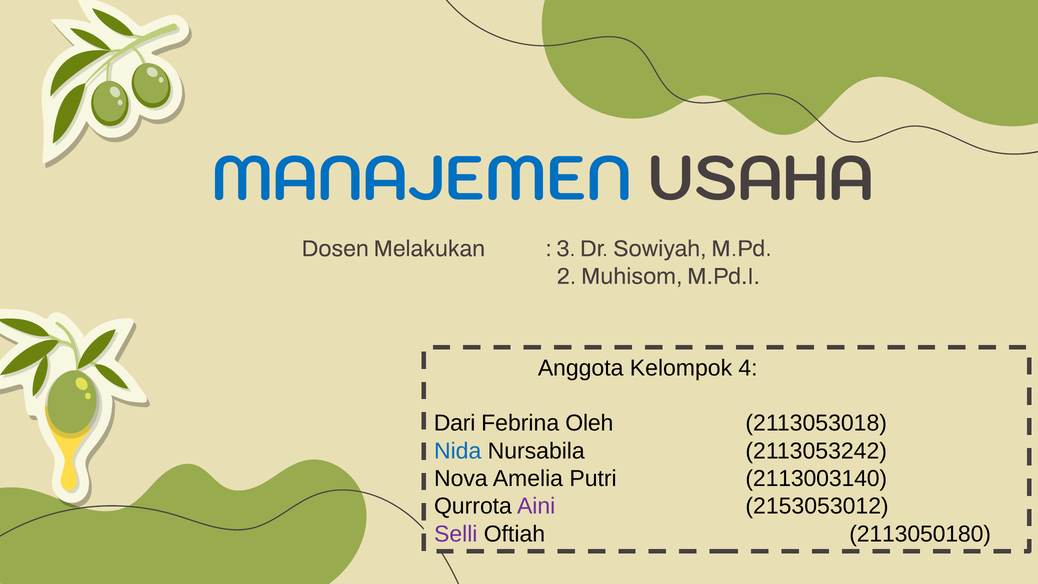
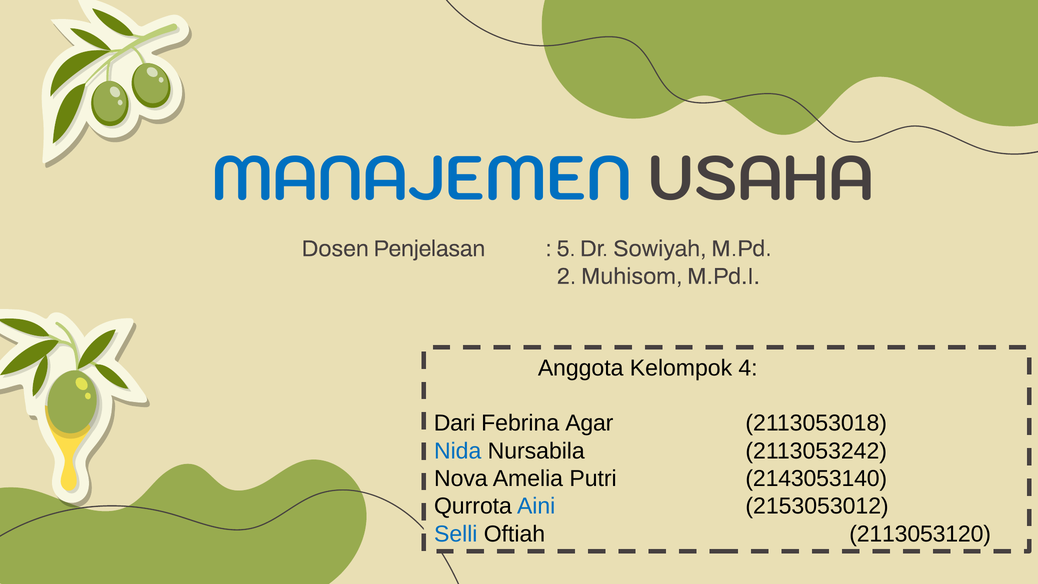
Melakukan: Melakukan -> Penjelasan (429, 249)
3: 3 -> 5 (566, 249)
Oleh: Oleh -> Agar (589, 423)
2113003140: 2113003140 -> 2143053140 (816, 479)
Aini colour: purple -> blue (536, 506)
Selli colour: purple -> blue (456, 534)
2113050180: 2113050180 -> 2113053120 (920, 534)
